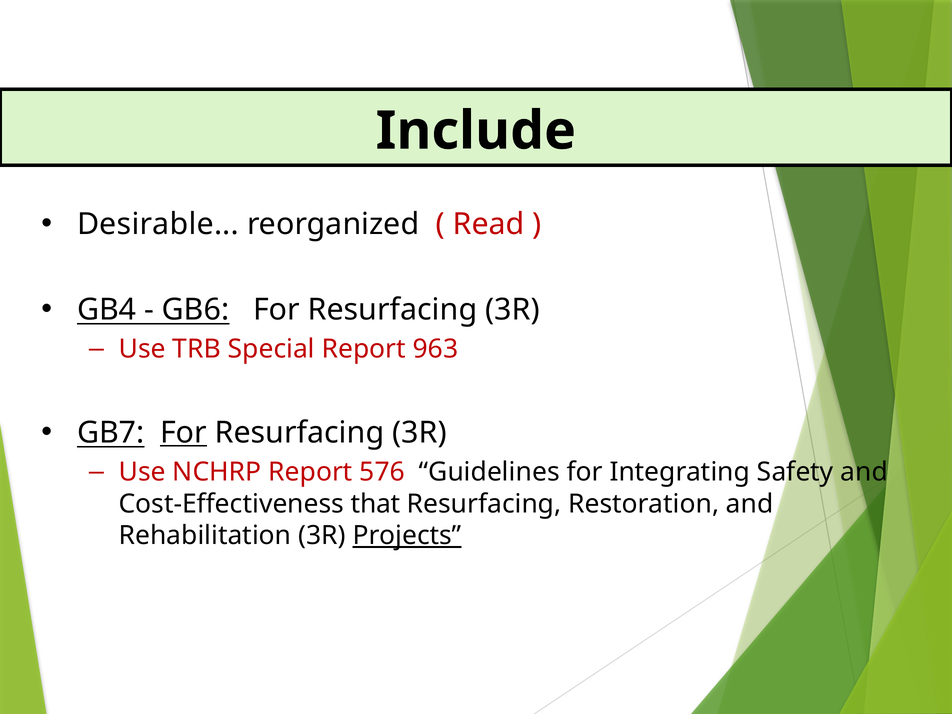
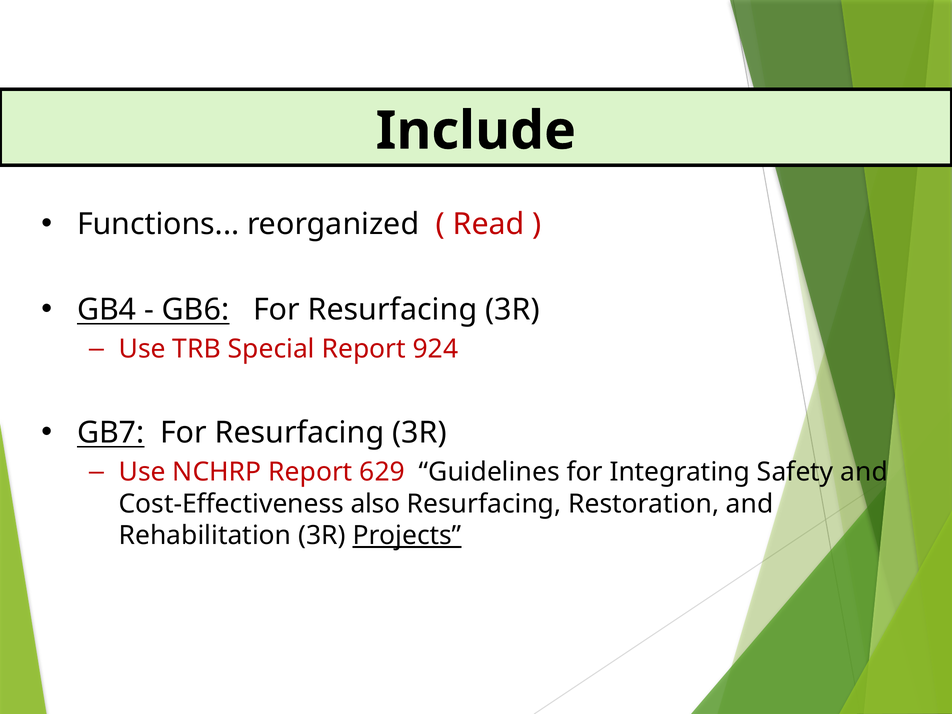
Desirable: Desirable -> Functions (158, 224)
963: 963 -> 924 (435, 349)
For underline: present -> none (184, 433)
576: 576 -> 629 (382, 472)
that: that -> also (376, 504)
